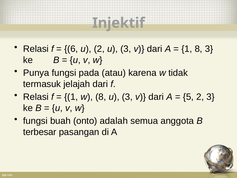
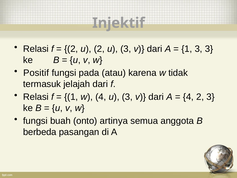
6: 6 -> 2 (71, 49)
1 8: 8 -> 3 (199, 49)
Punya: Punya -> Positif (36, 73)
w 8: 8 -> 4 (101, 97)
5: 5 -> 4 (188, 97)
adalah: adalah -> artinya (114, 121)
terbesar: terbesar -> berbeda (40, 132)
